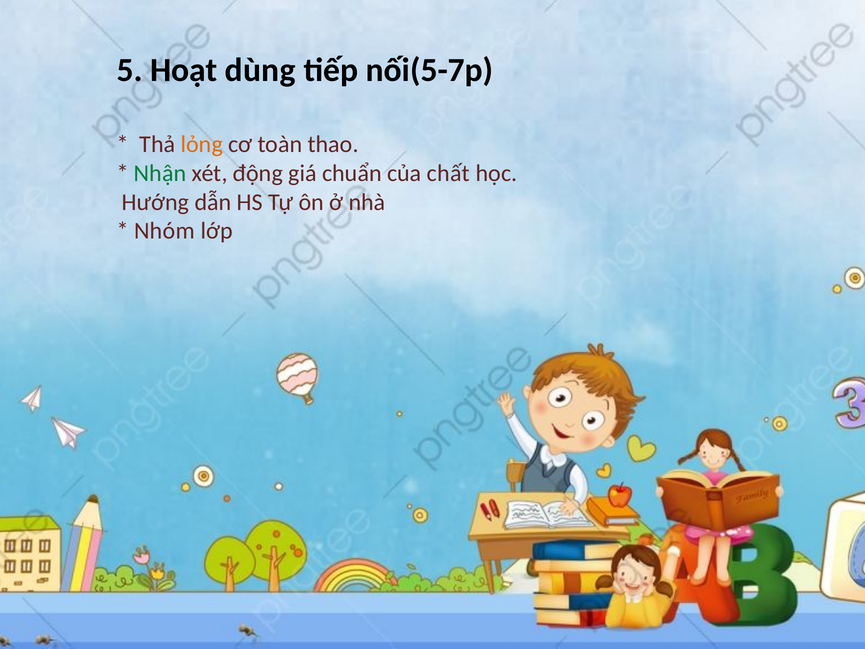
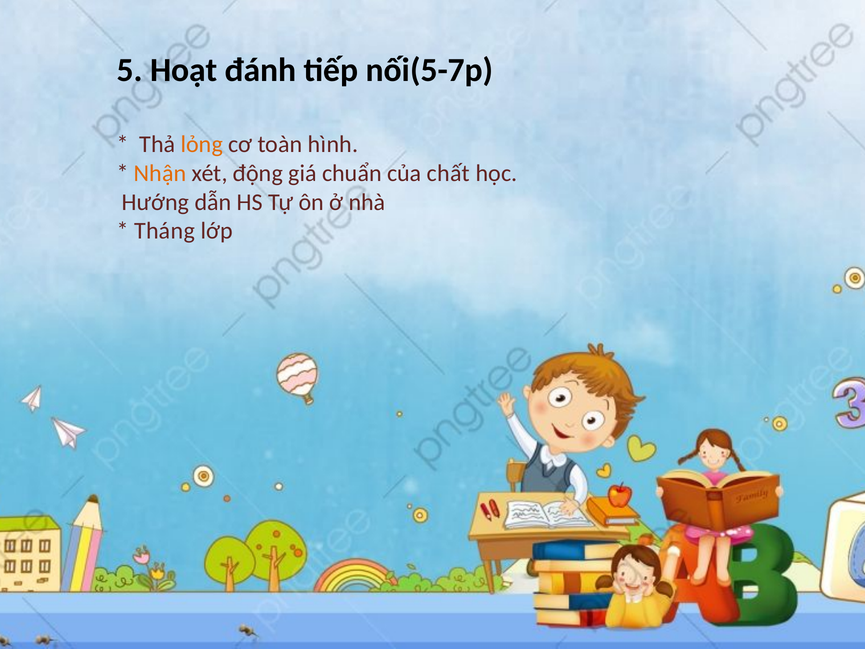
dùng: dùng -> đánh (260, 70)
thao: thao -> hình (333, 144)
Nhận colour: green -> orange (160, 173)
Nhóm: Nhóm -> Tháng (165, 231)
